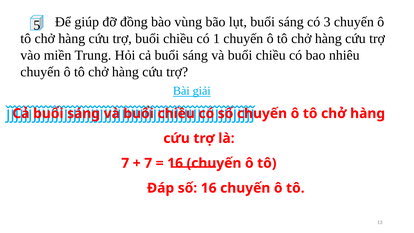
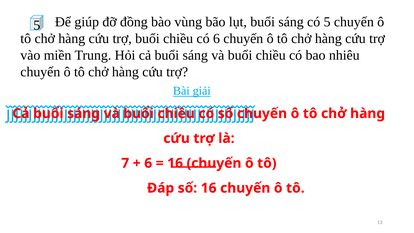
có 3: 3 -> 5 (327, 22)
có 1: 1 -> 6 (216, 39)
7: 7 -> 6 (148, 163)
